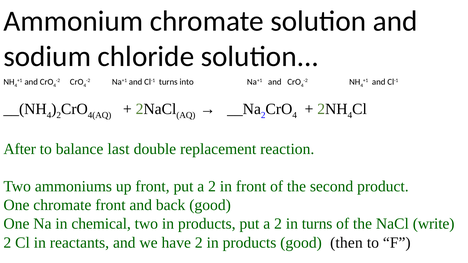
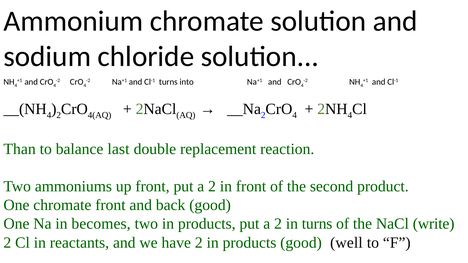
After: After -> Than (20, 149)
chemical: chemical -> becomes (101, 224)
then: then -> well (346, 243)
